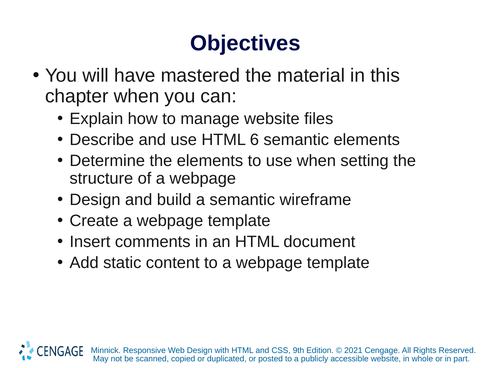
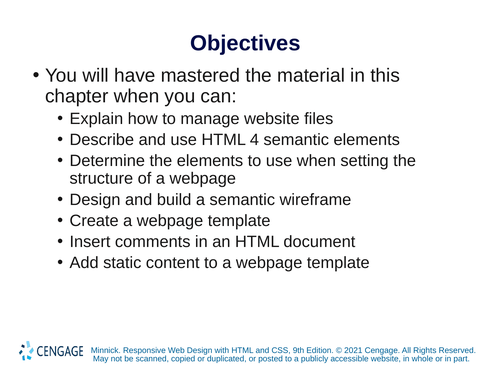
6: 6 -> 4 (254, 140)
